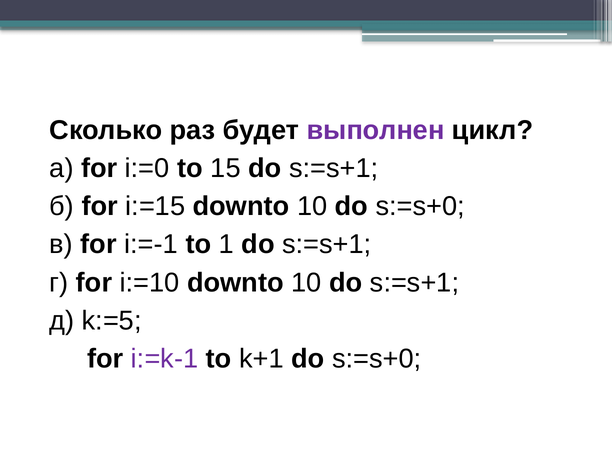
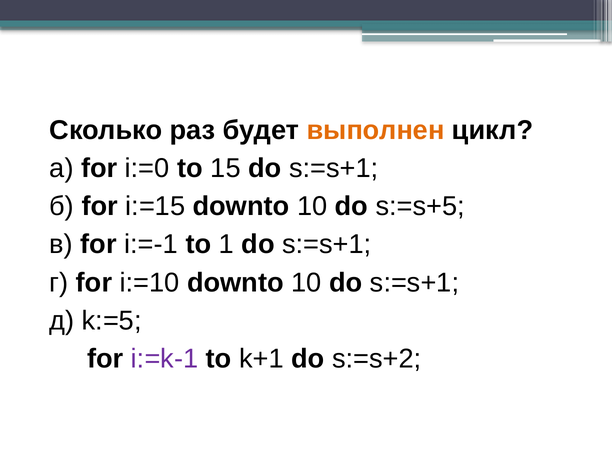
выполнен colour: purple -> orange (376, 130)
10 do s:=s+0: s:=s+0 -> s:=s+5 (420, 206)
k+1 do s:=s+0: s:=s+0 -> s:=s+2 (377, 359)
